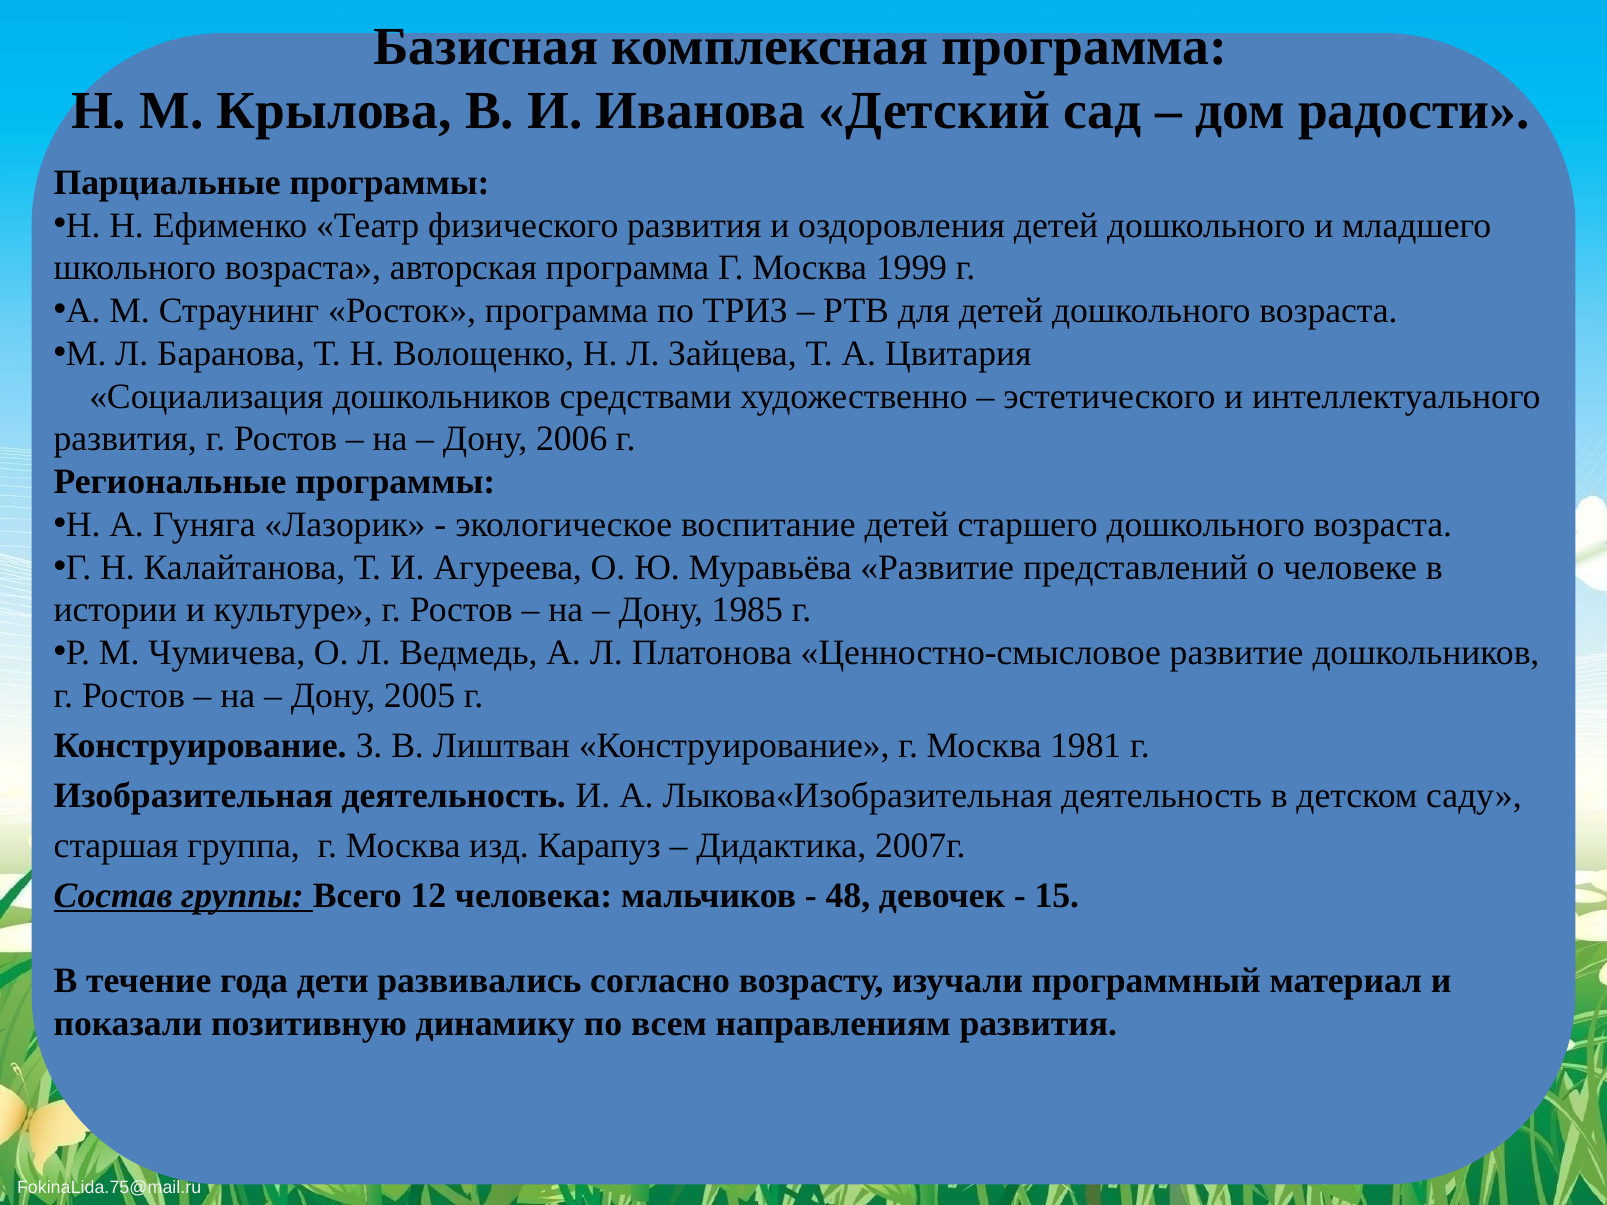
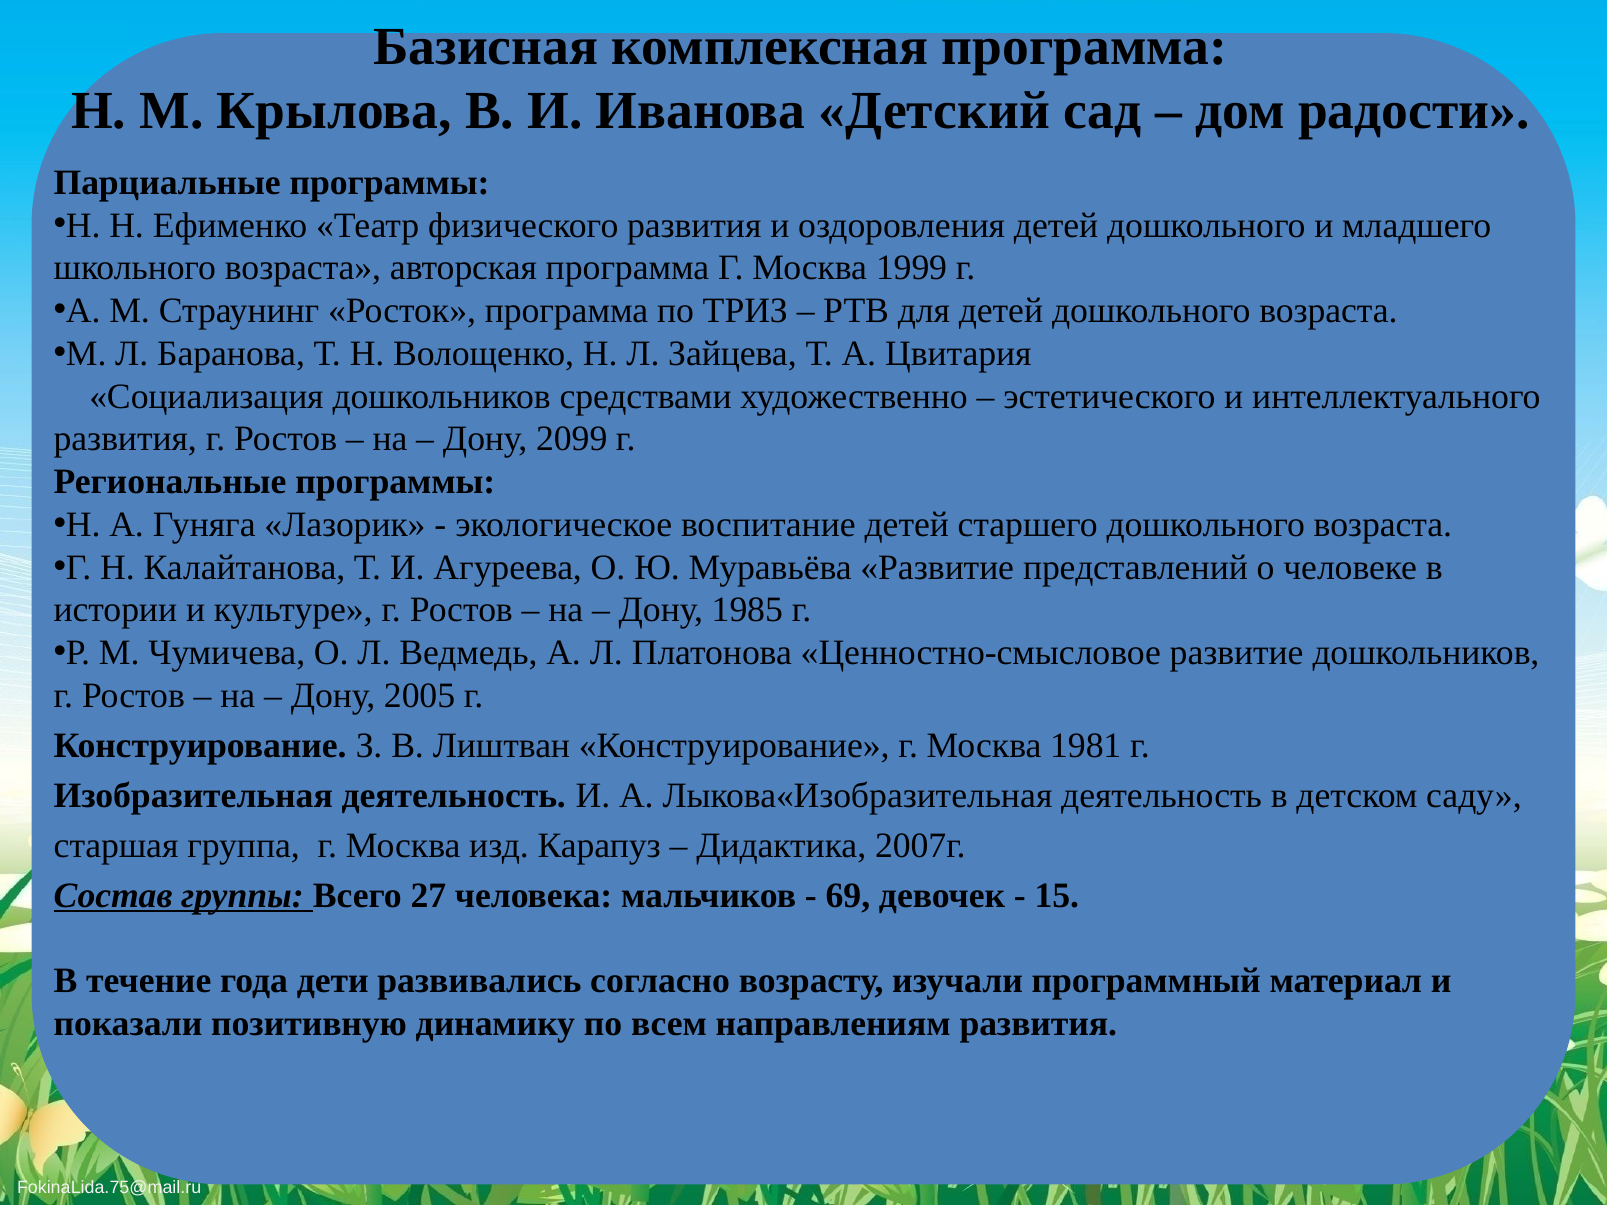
2006: 2006 -> 2099 (572, 439)
12: 12 -> 27 (428, 895)
48: 48 -> 69 (848, 895)
